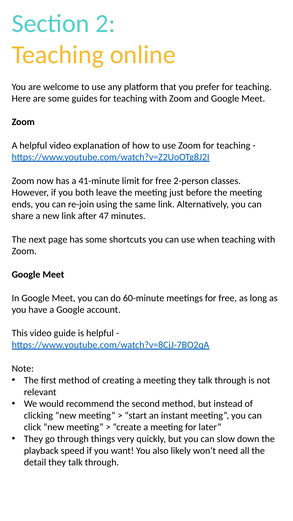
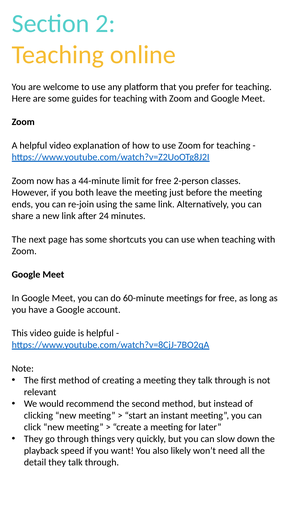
41-minute: 41-minute -> 44-minute (99, 181)
47: 47 -> 24 (104, 216)
